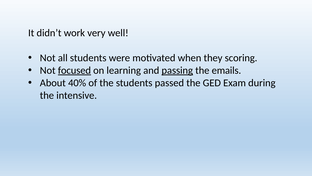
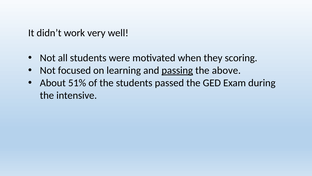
focused underline: present -> none (74, 70)
emails: emails -> above (226, 70)
40%: 40% -> 51% (77, 83)
